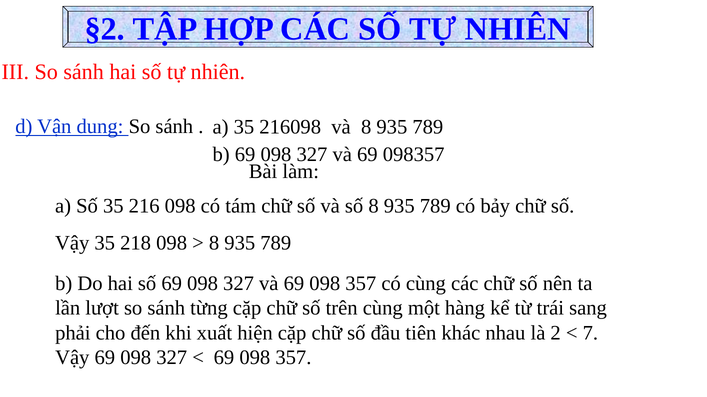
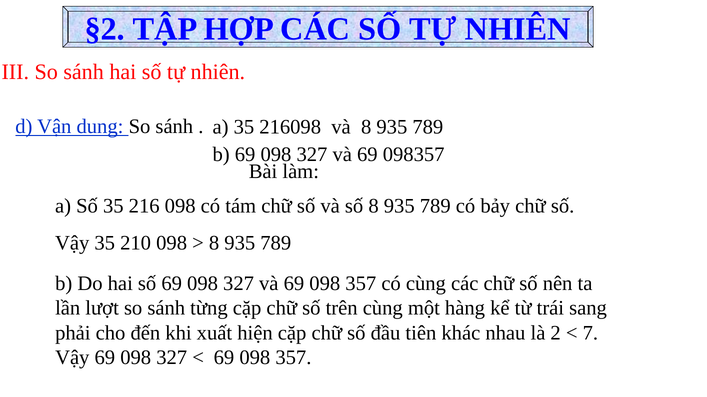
218: 218 -> 210 (136, 244)
